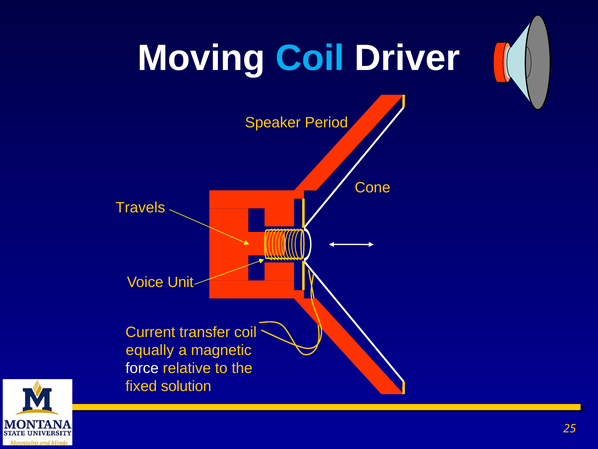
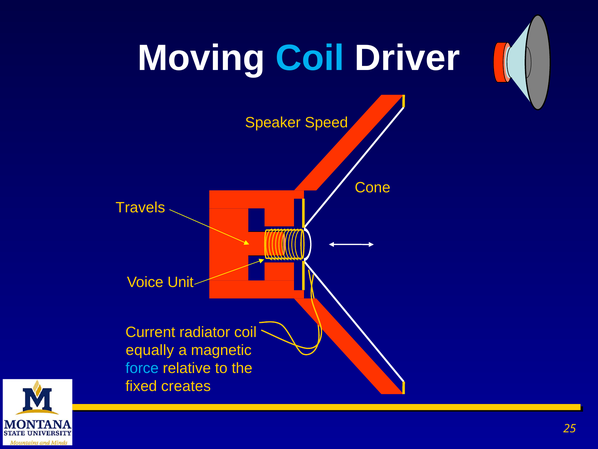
Period: Period -> Speed (326, 123)
transfer: transfer -> radiator (205, 332)
force colour: white -> light blue (142, 368)
solution: solution -> creates (186, 386)
